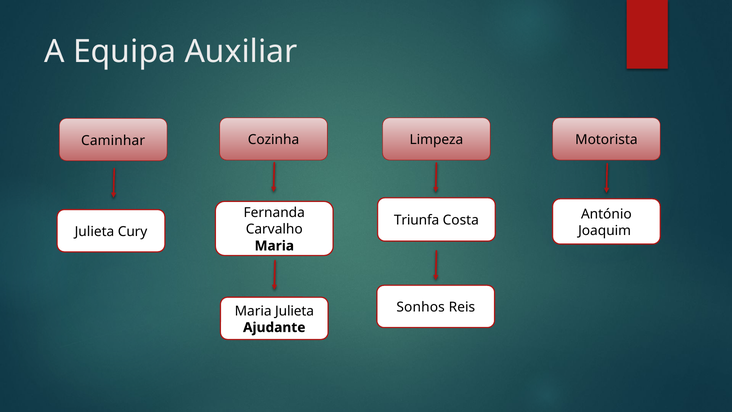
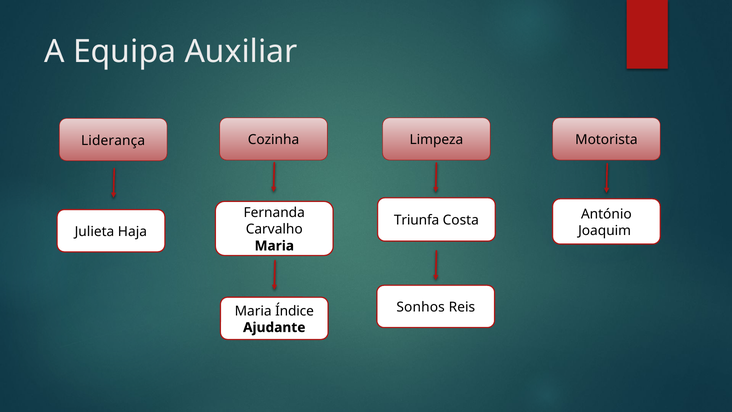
Caminhar: Caminhar -> Liderança (113, 140)
Cury: Cury -> Haja (132, 232)
Maria Julieta: Julieta -> Índice (295, 311)
